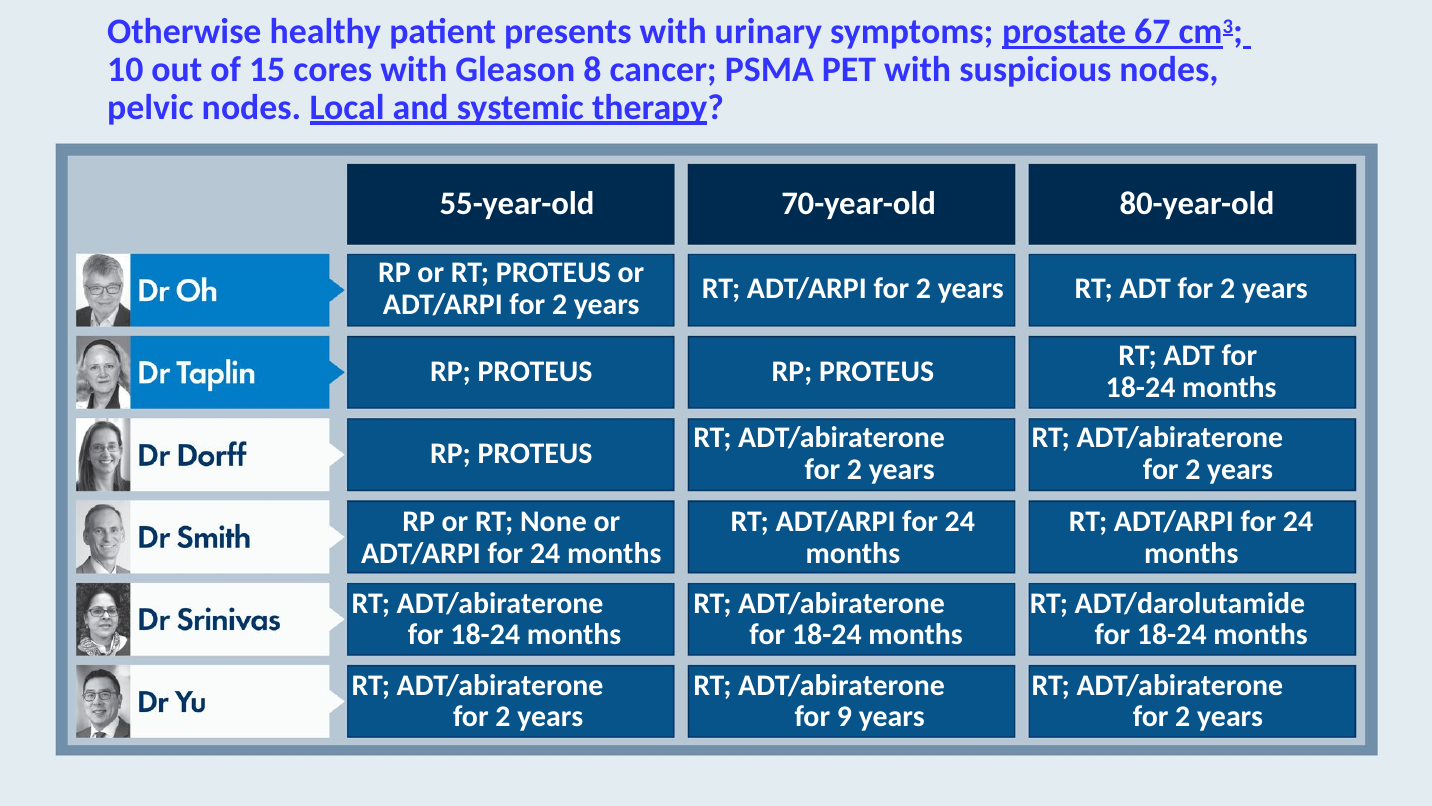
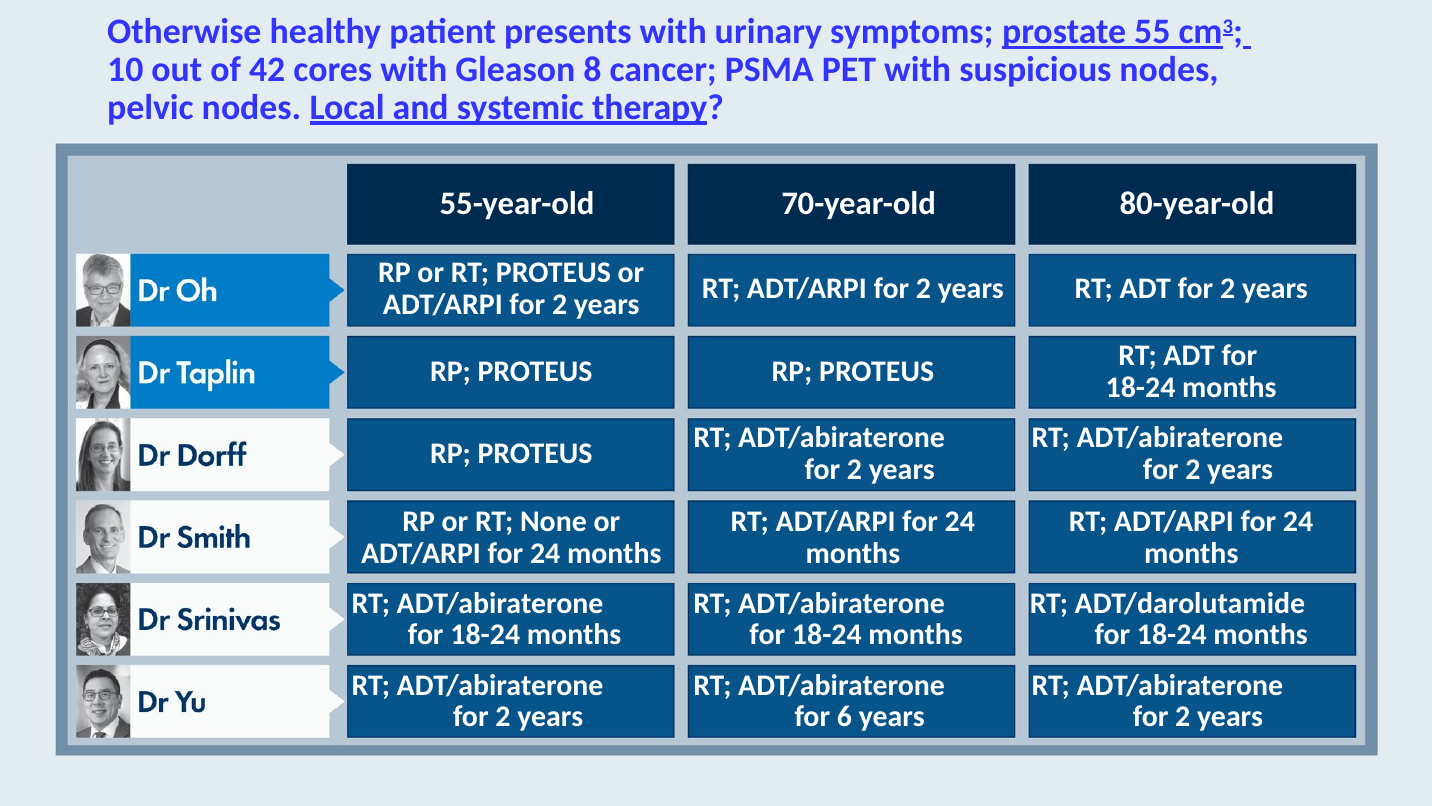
67: 67 -> 55 (1152, 32)
15: 15 -> 42 (267, 70)
9: 9 -> 6 (844, 716)
